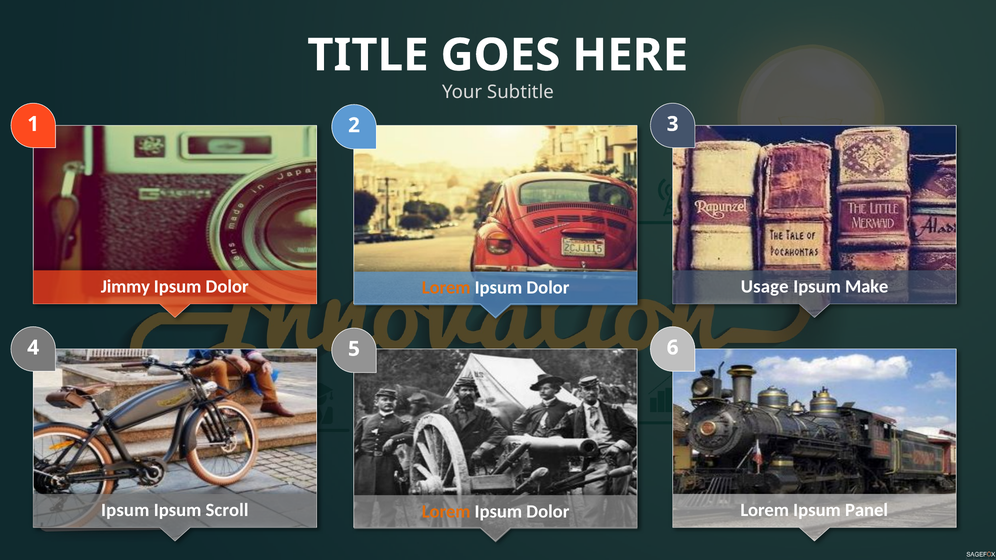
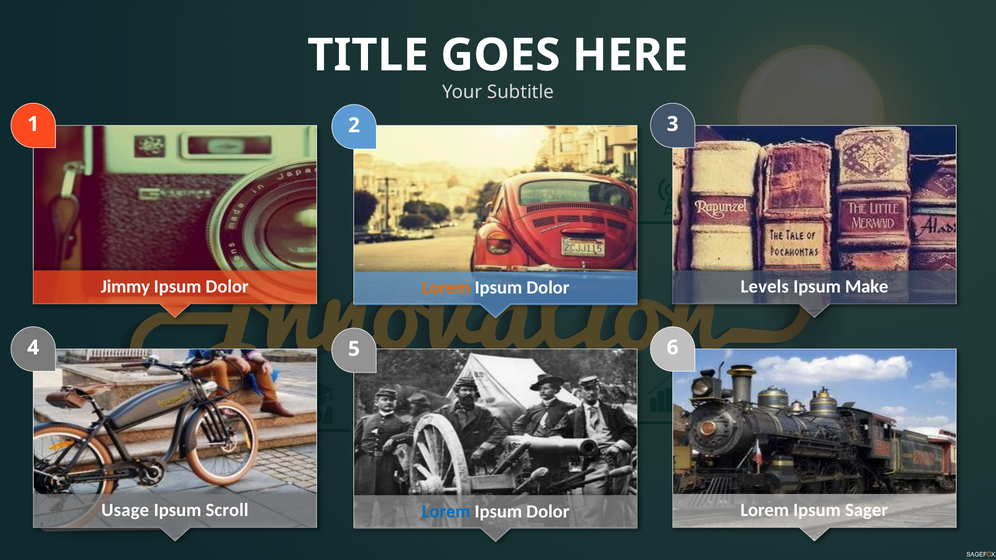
Usage: Usage -> Levels (765, 287)
Ipsum: Ipsum -> Usage (125, 510)
Panel: Panel -> Sager (867, 510)
Lorem colour: orange -> blue (446, 512)
